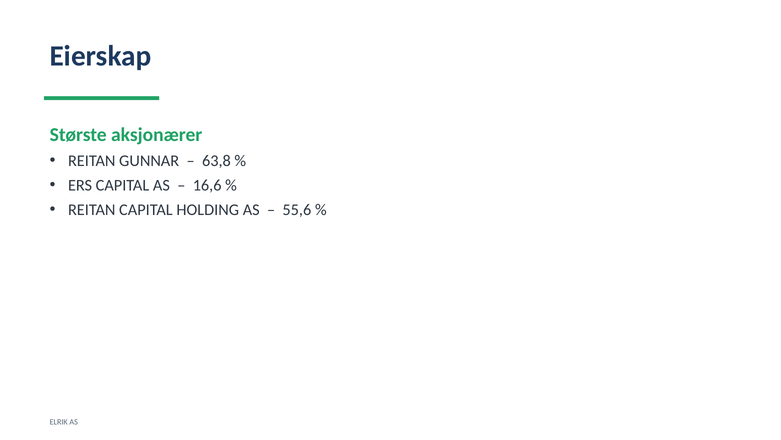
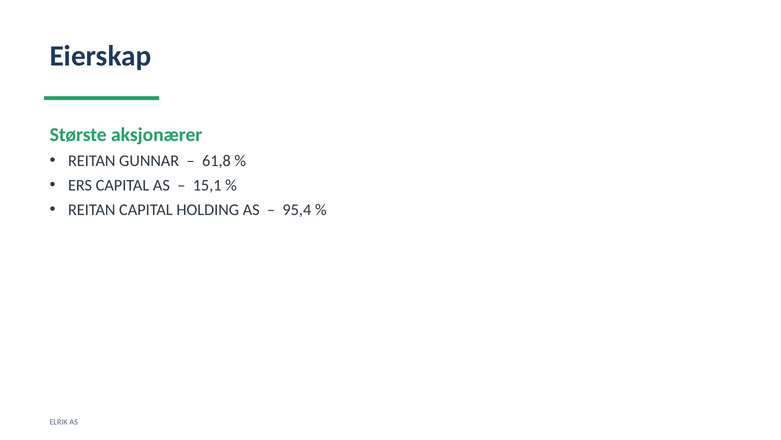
63,8: 63,8 -> 61,8 (216, 161)
16,6: 16,6 -> 15,1 (207, 185)
55,6: 55,6 -> 95,4 (297, 209)
